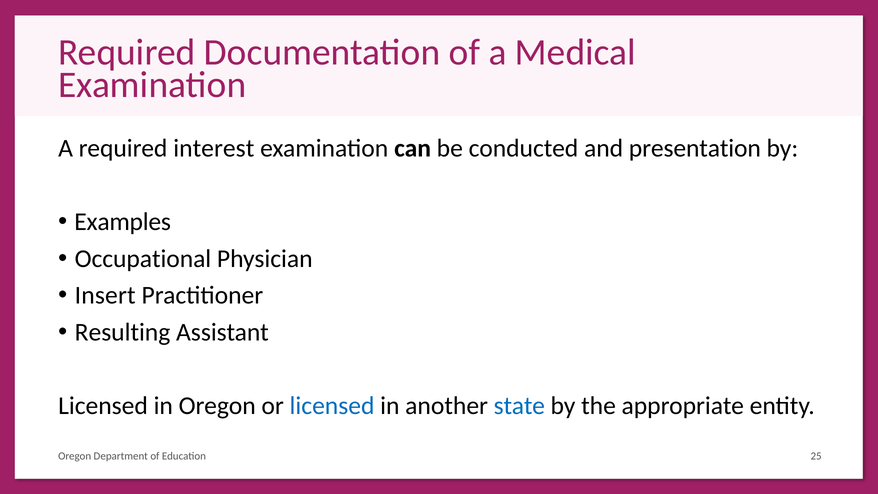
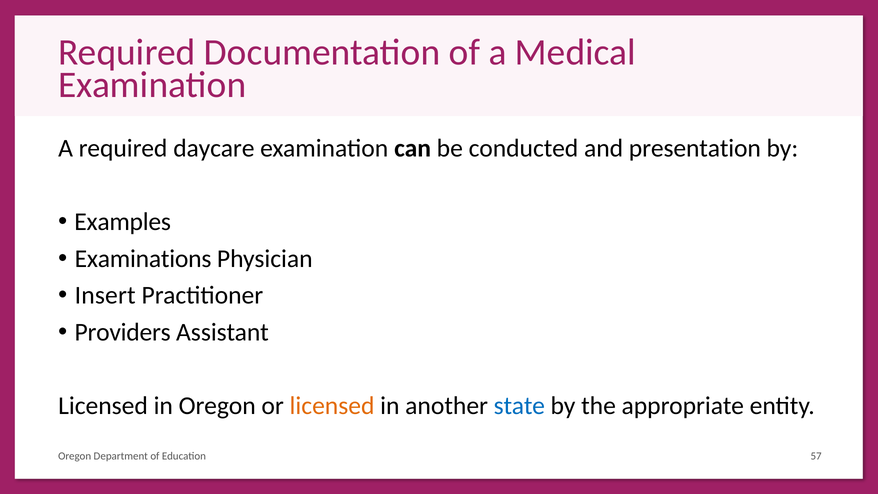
interest: interest -> daycare (214, 148)
Occupational: Occupational -> Examinations (143, 259)
Resulting: Resulting -> Providers (123, 332)
licensed colour: blue -> orange (332, 406)
25: 25 -> 57 (816, 456)
